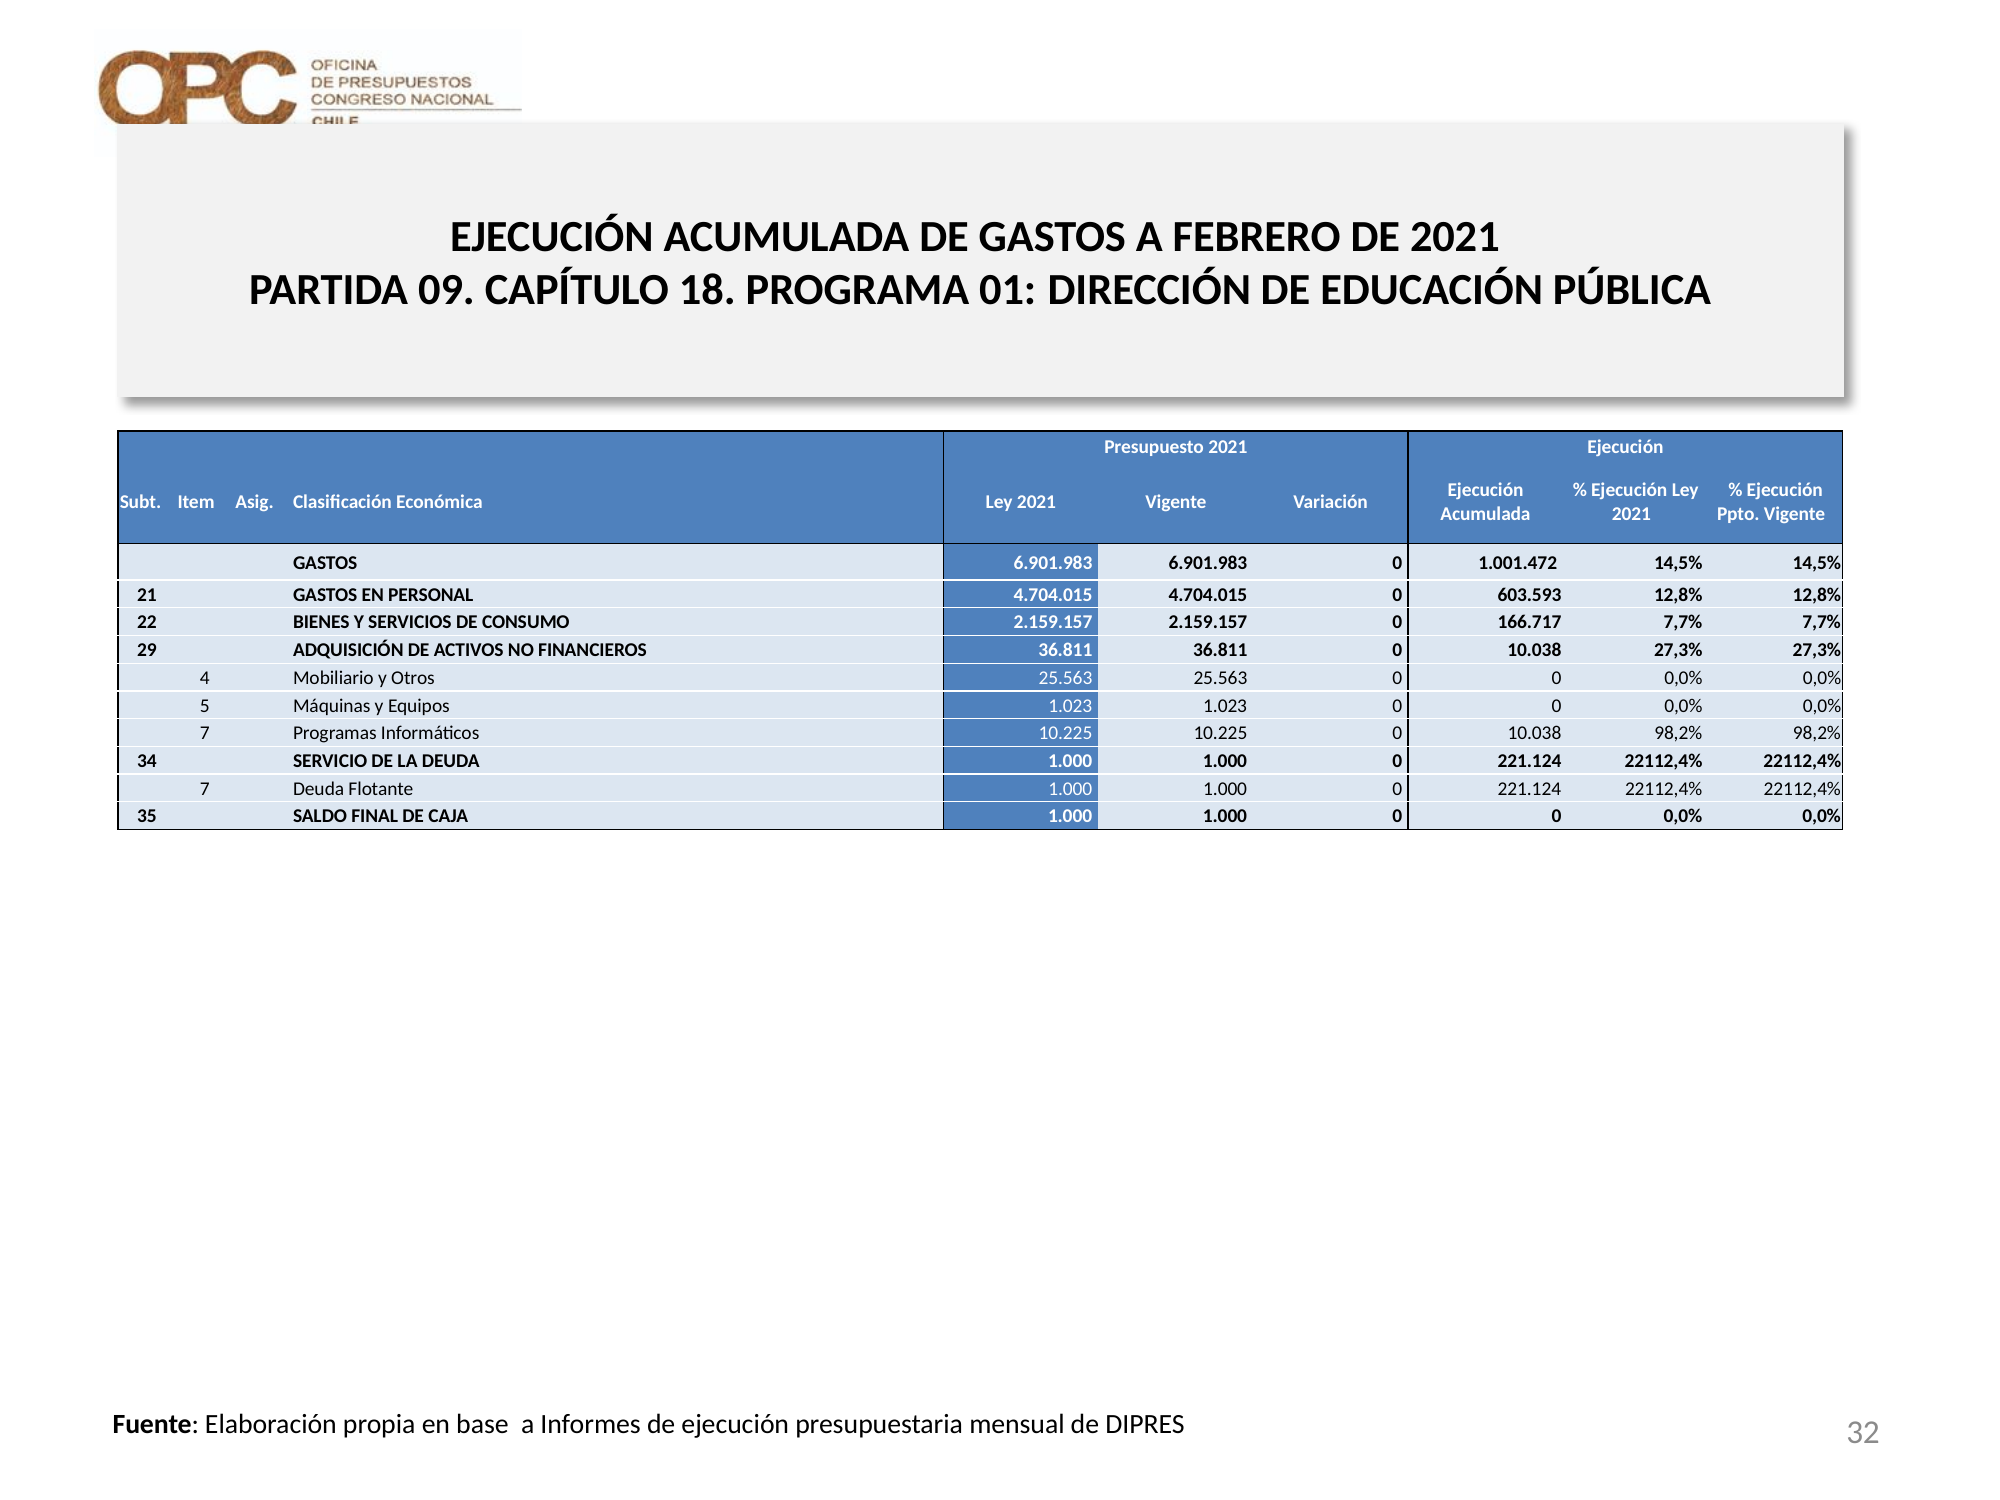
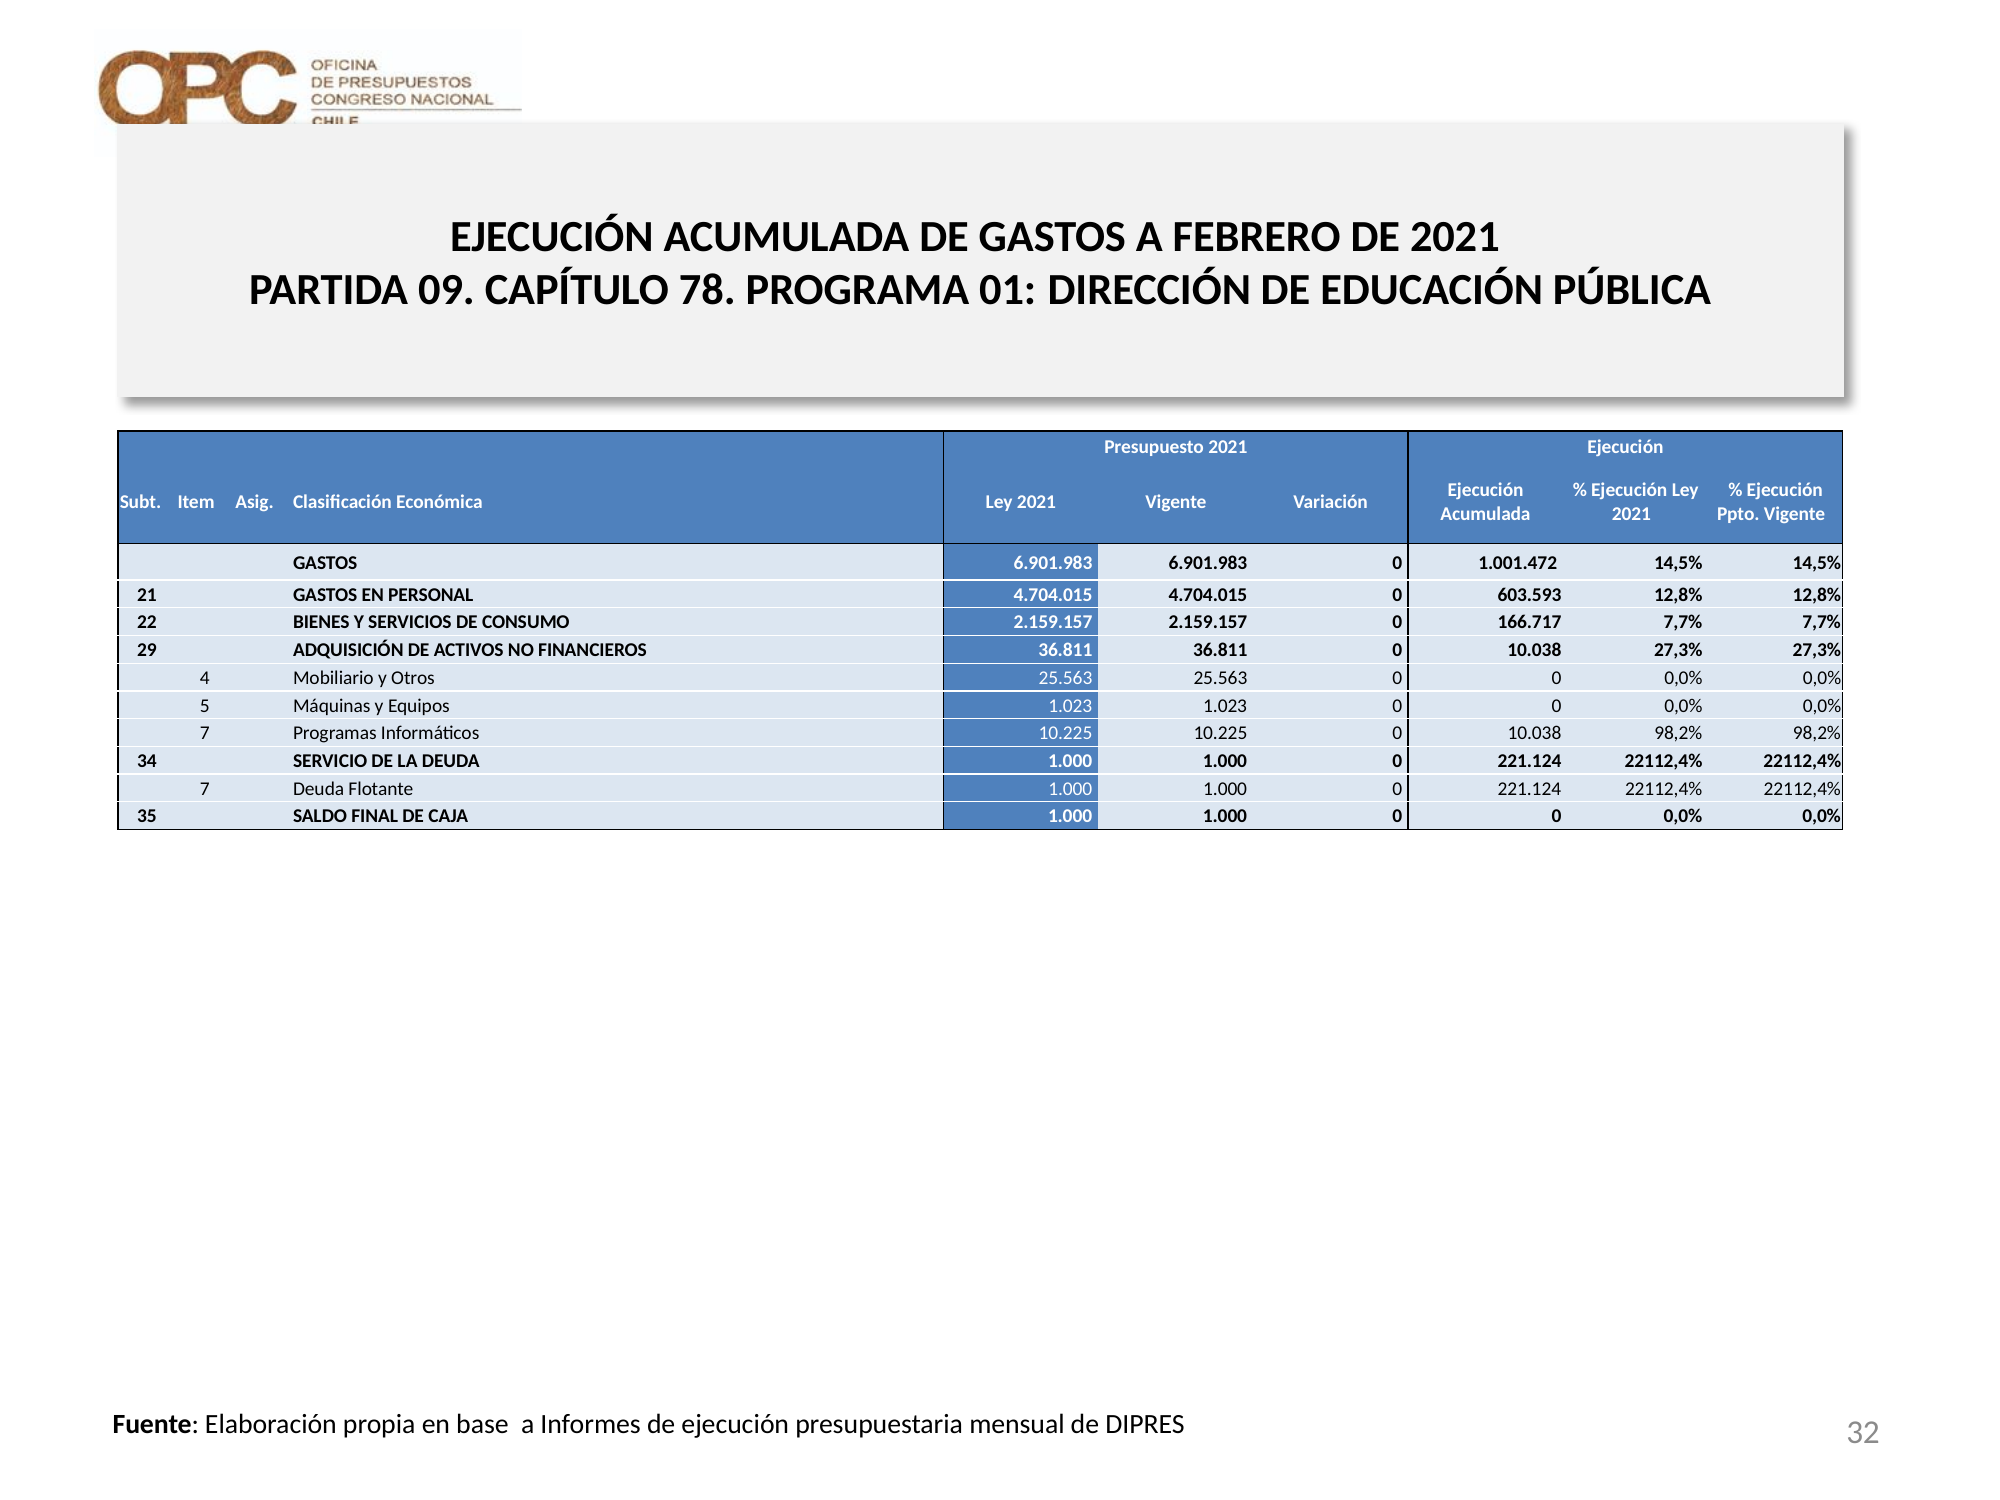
18: 18 -> 78 (707, 290)
